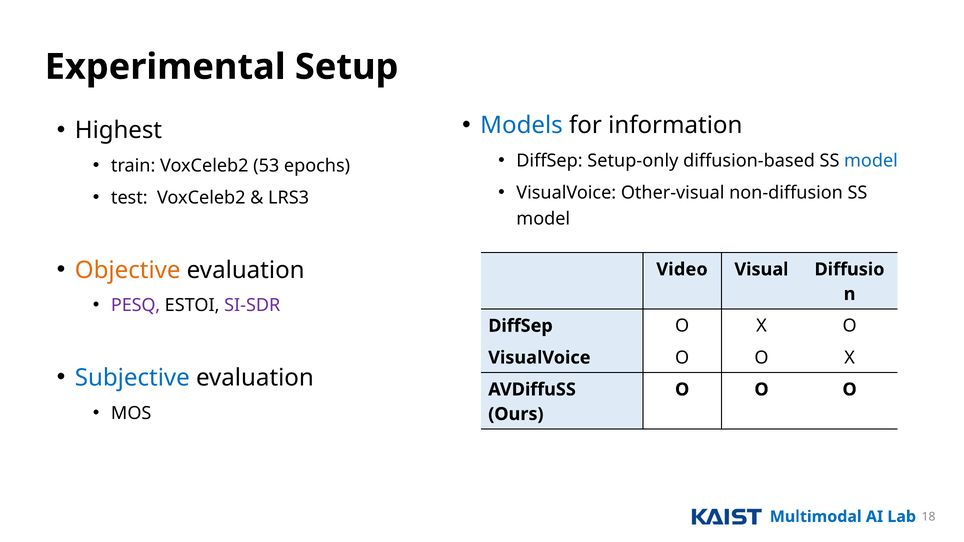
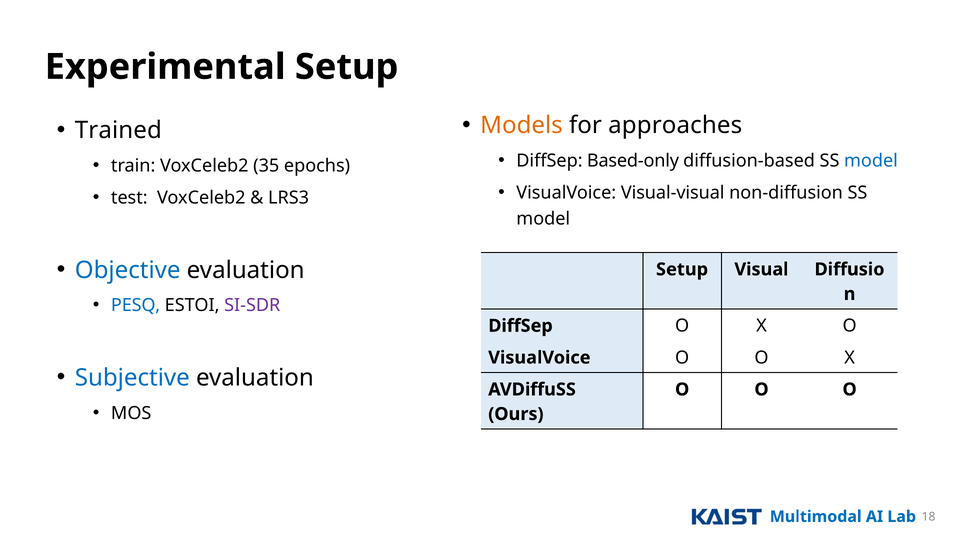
Models colour: blue -> orange (521, 125)
information: information -> approaches (675, 125)
Highest: Highest -> Trained (118, 130)
Setup-only: Setup-only -> Based-only (633, 161)
53: 53 -> 35 (266, 166)
Other-visual: Other-visual -> Visual-visual (673, 193)
Objective colour: orange -> blue (128, 270)
Video: Video -> Setup (682, 270)
PESQ colour: purple -> blue (136, 306)
